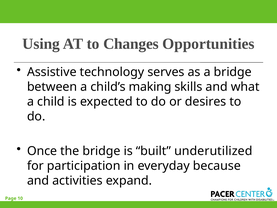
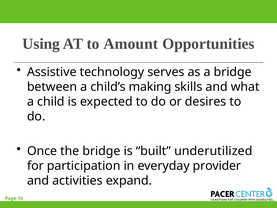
Changes: Changes -> Amount (131, 44)
because: because -> provider (217, 166)
